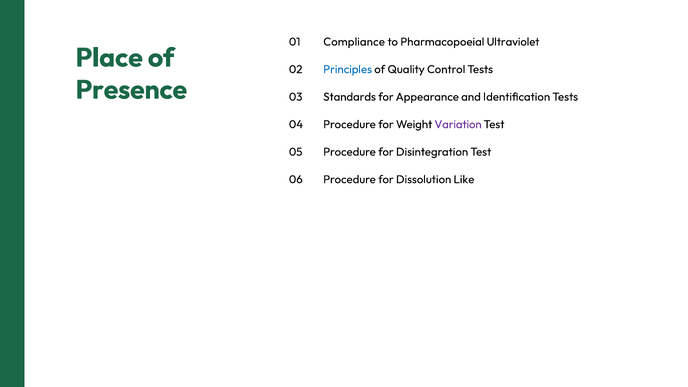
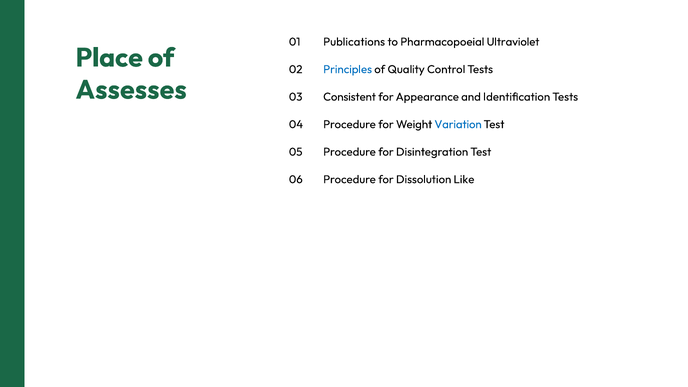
Compliance: Compliance -> Publications (354, 42)
Presence: Presence -> Assesses (131, 90)
Standards: Standards -> Consistent (350, 97)
Variation colour: purple -> blue (458, 124)
